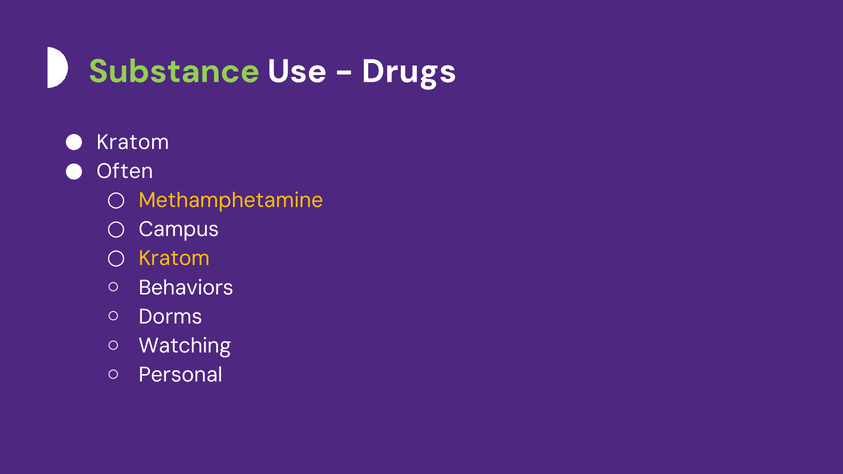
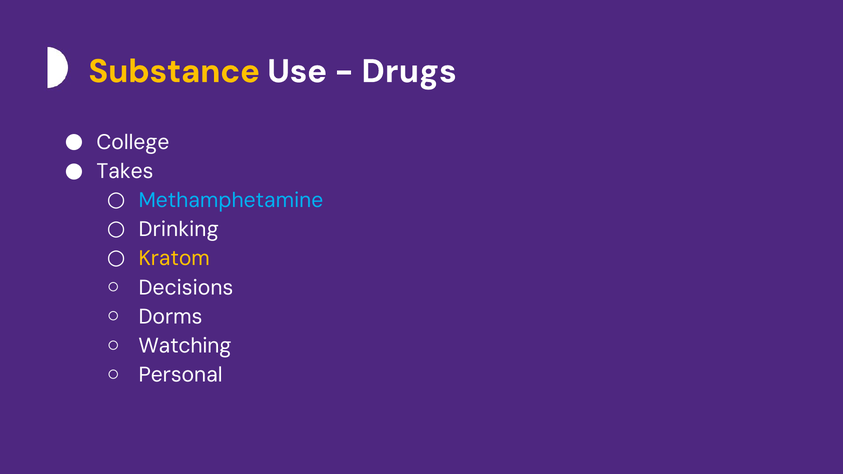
Substance colour: light green -> yellow (174, 71)
Kratom: Kratom -> College (133, 142)
Often: Often -> Takes (125, 171)
Methamphetamine colour: yellow -> light blue (231, 200)
Campus: Campus -> Drinking (179, 230)
Behaviors: Behaviors -> Decisions (186, 288)
